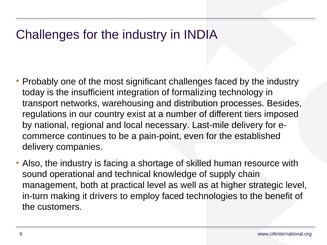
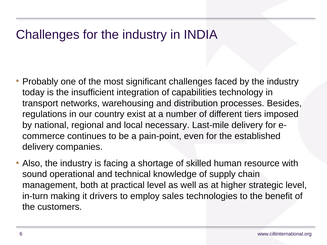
formalizing: formalizing -> capabilities (194, 93)
employ faced: faced -> sales (173, 196)
